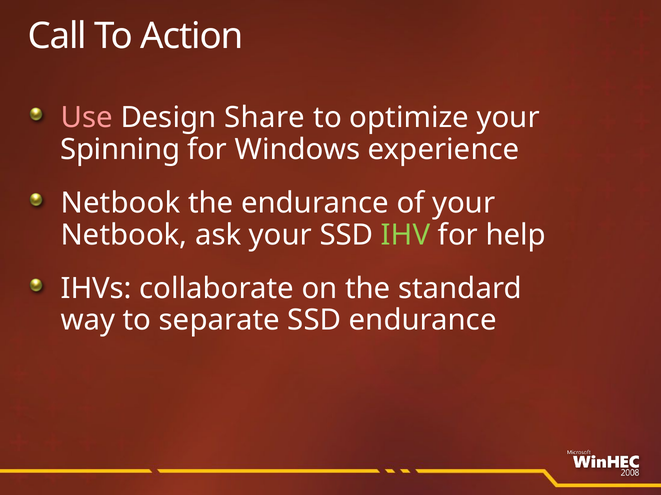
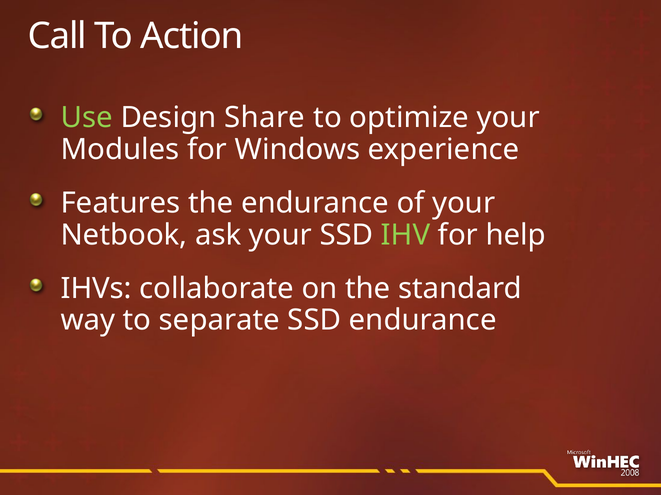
Use colour: pink -> light green (87, 118)
Spinning: Spinning -> Modules (120, 150)
Netbook: Netbook -> Features (121, 203)
